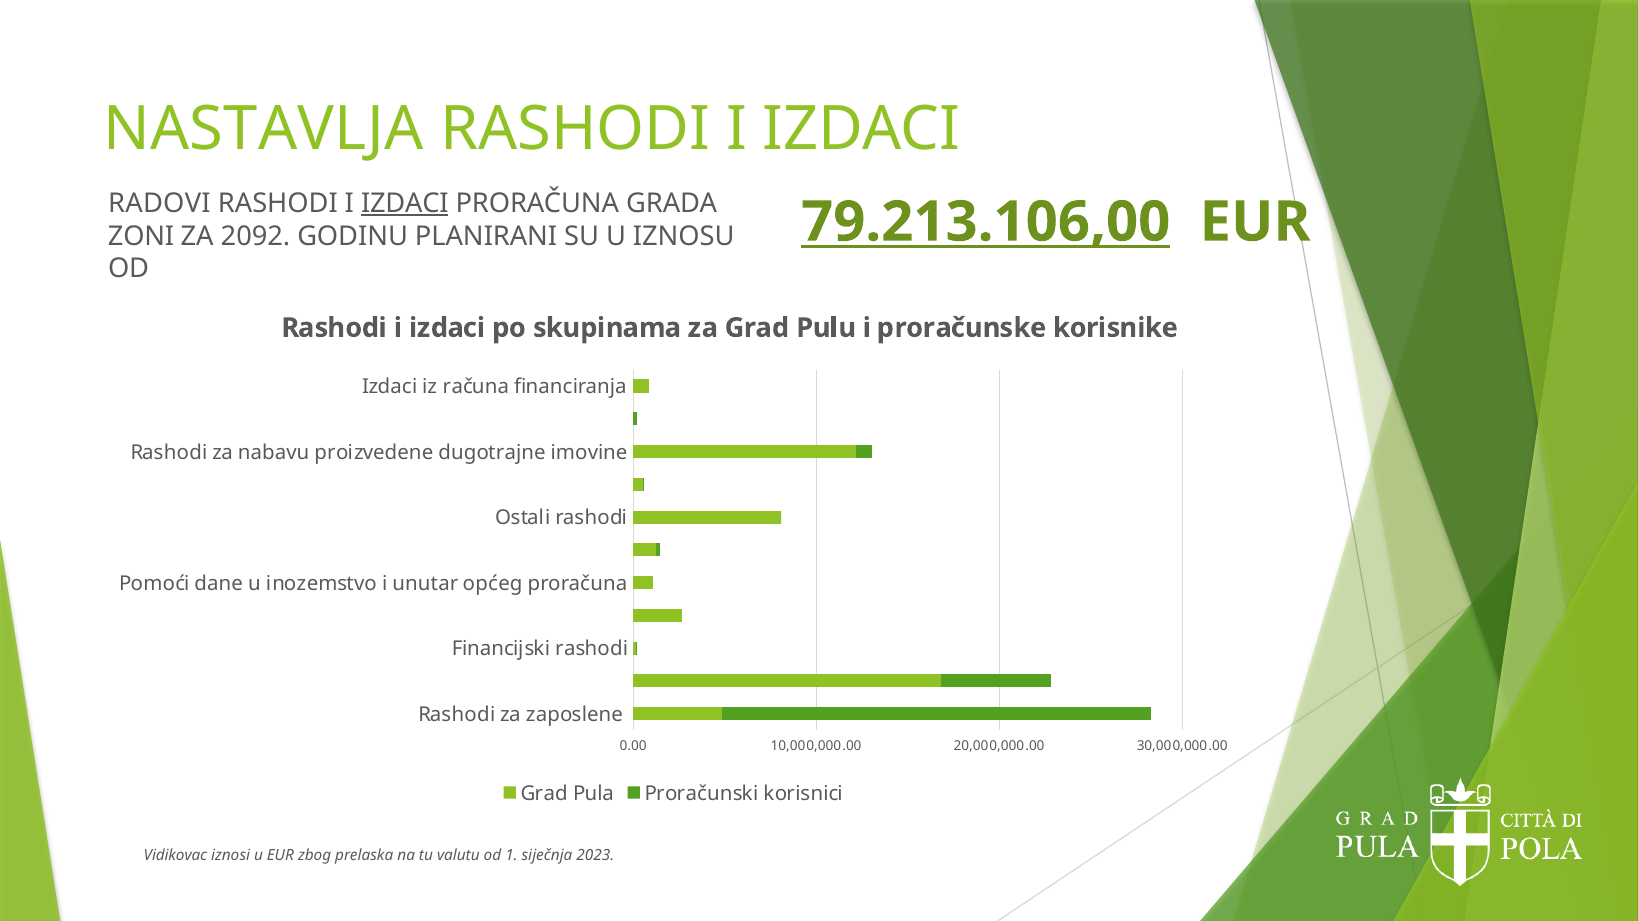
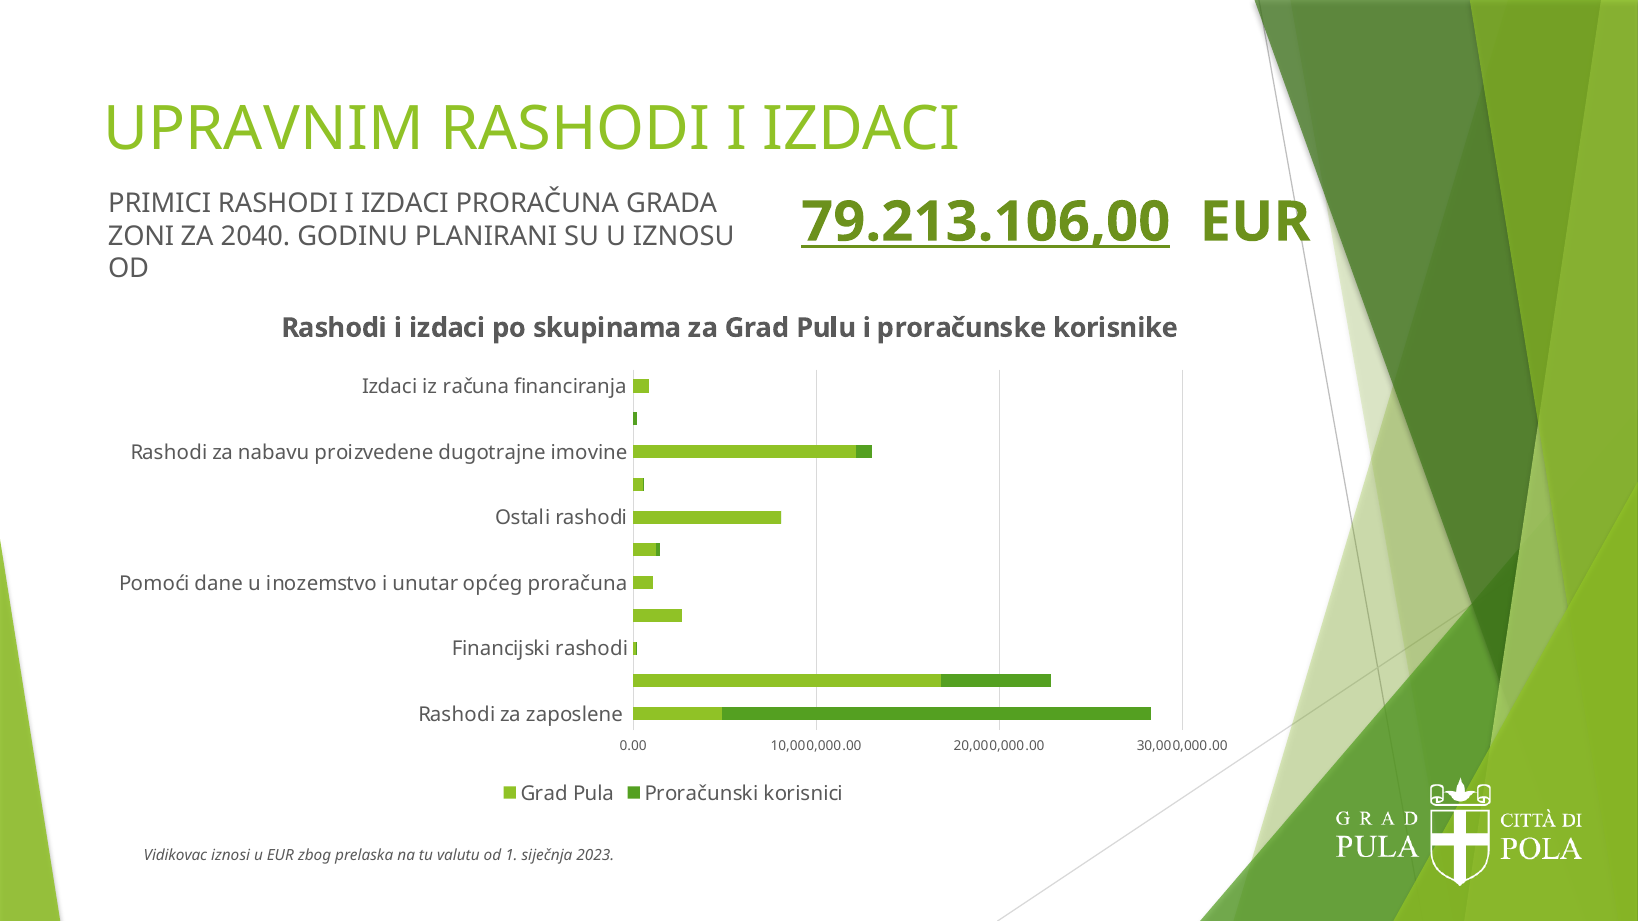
NASTAVLJA: NASTAVLJA -> UPRAVNIM (264, 129)
RADOVI: RADOVI -> PRIMICI (160, 204)
IZDACI underline: present -> none (405, 204)
2092: 2092 -> 2040 (255, 236)
